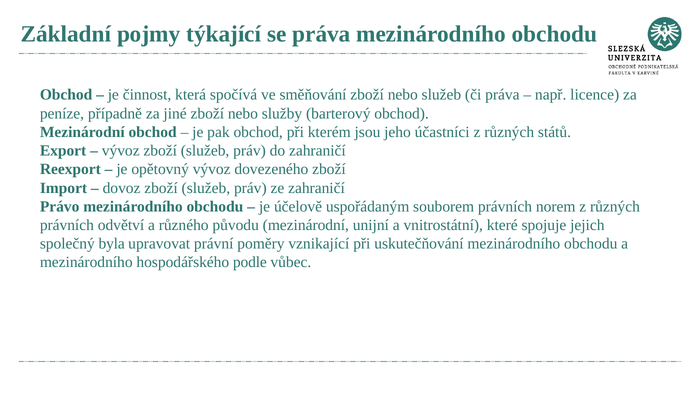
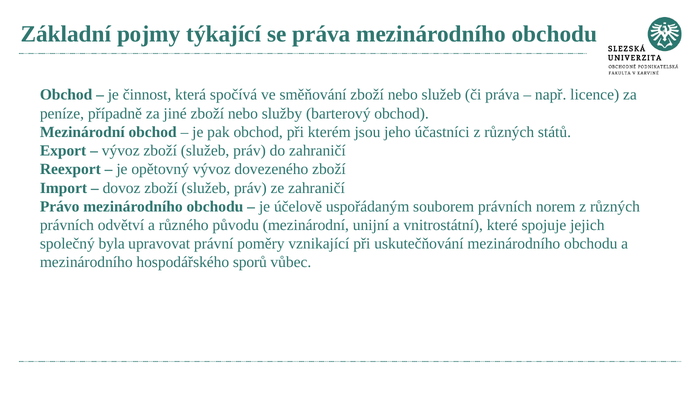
podle: podle -> sporů (250, 263)
